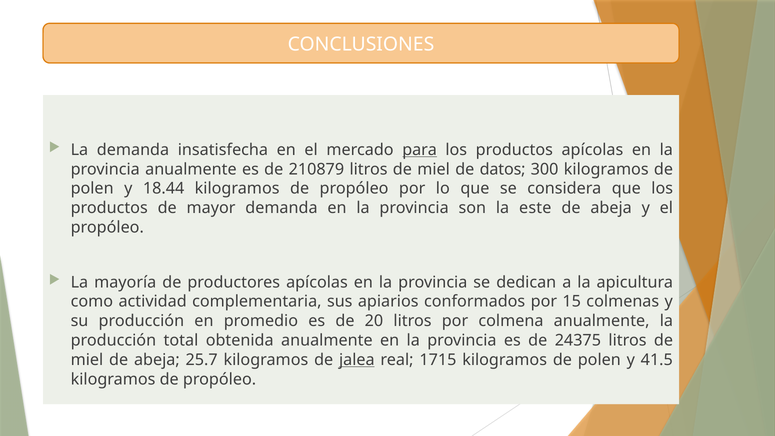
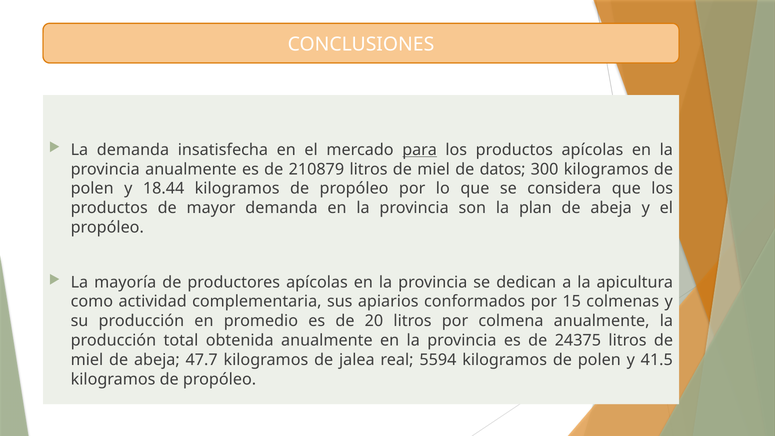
este: este -> plan (535, 208)
25.7: 25.7 -> 47.7 (202, 360)
jalea underline: present -> none (357, 360)
1715: 1715 -> 5594 (438, 360)
